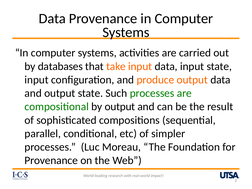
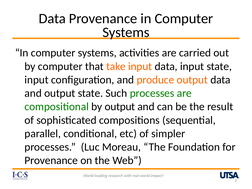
by databases: databases -> computer (60, 66)
